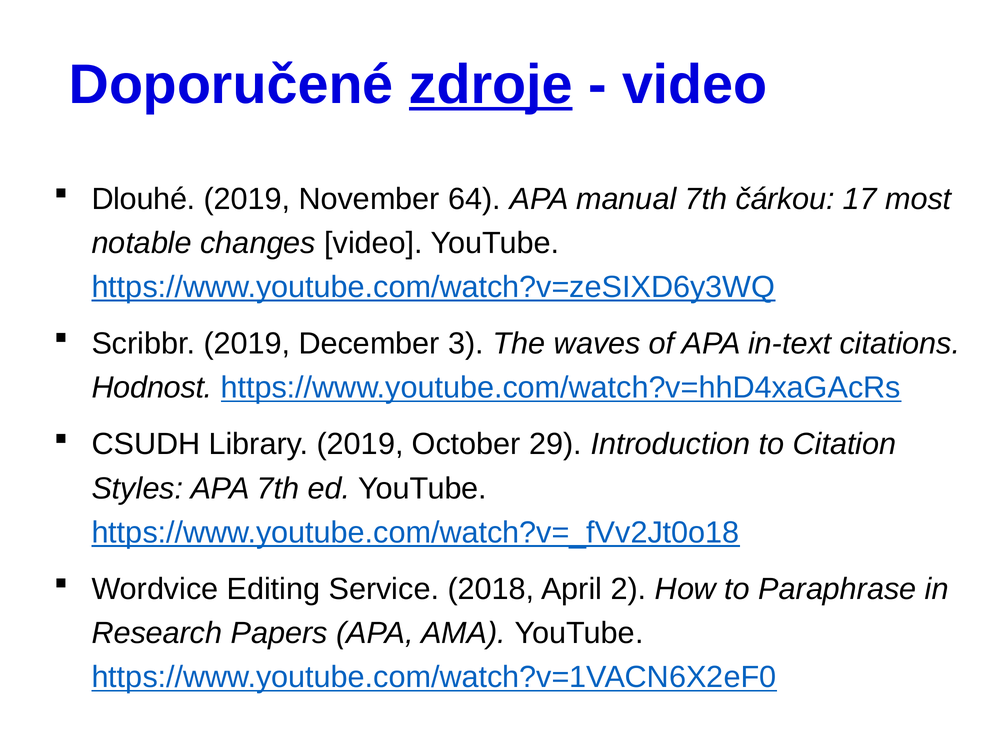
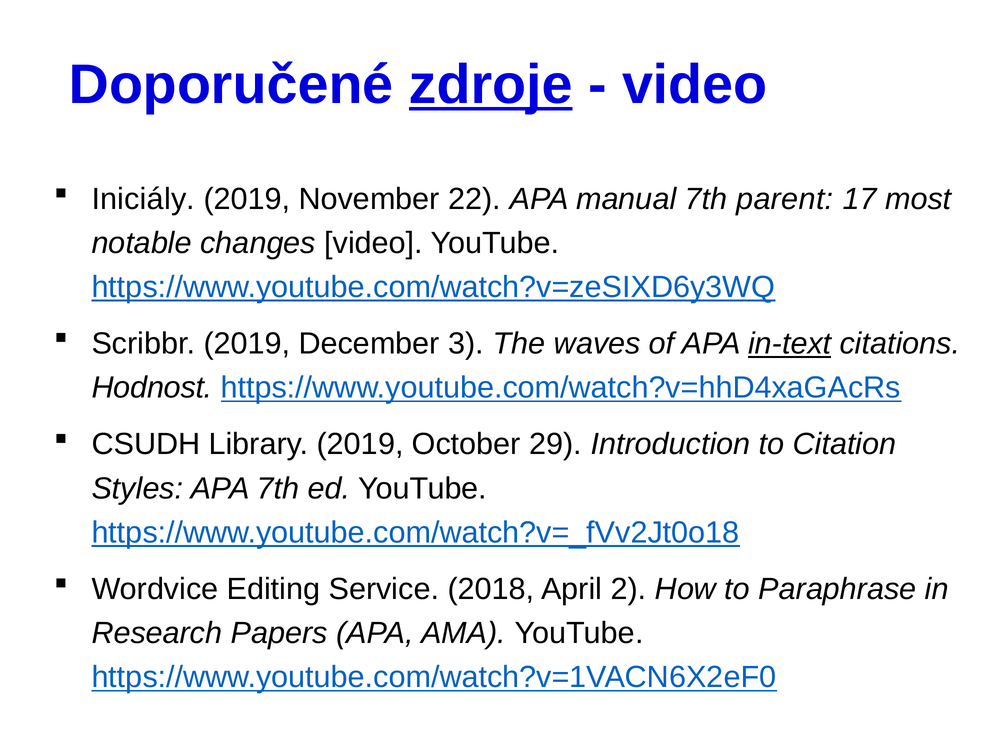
Dlouhé: Dlouhé -> Iniciály (143, 199)
64: 64 -> 22 (474, 199)
čárkou: čárkou -> parent (785, 199)
in-text underline: none -> present (790, 344)
